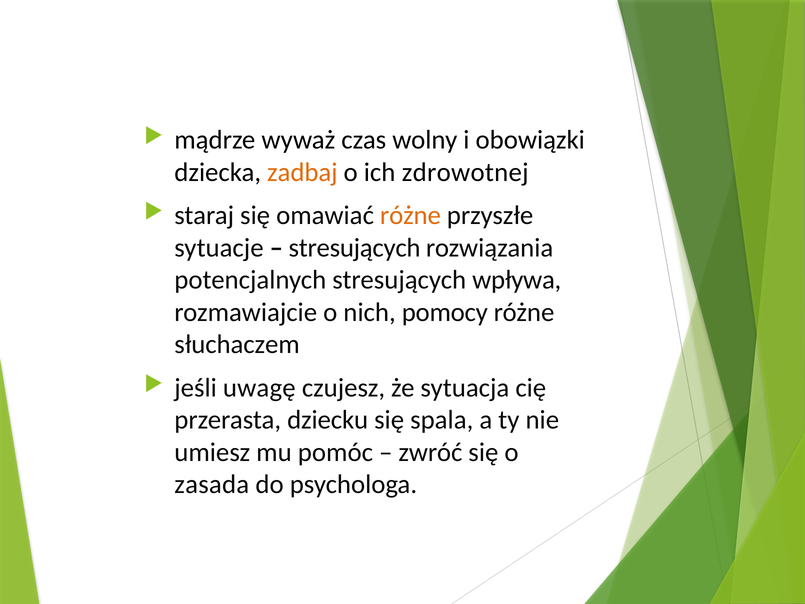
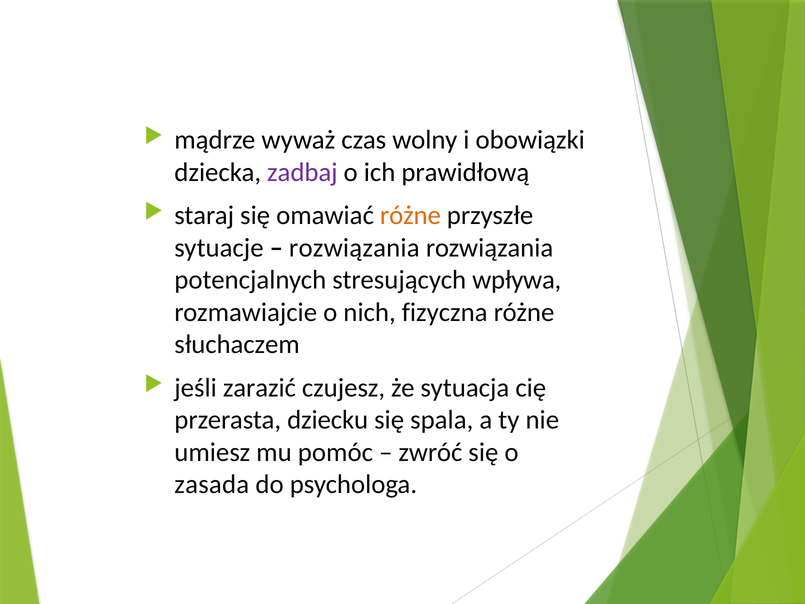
zadbaj colour: orange -> purple (302, 172)
zdrowotnej: zdrowotnej -> prawidłową (465, 172)
stresujących: stresujących -> rozwiązania (354, 248)
pomocy: pomocy -> fizyczna (445, 312)
uwagę: uwagę -> zarazić (259, 388)
